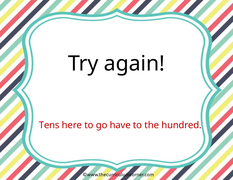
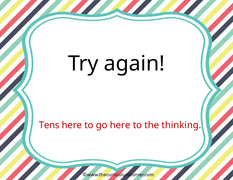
go have: have -> here (120, 125)
hundred: hundred -> thinking (181, 125)
